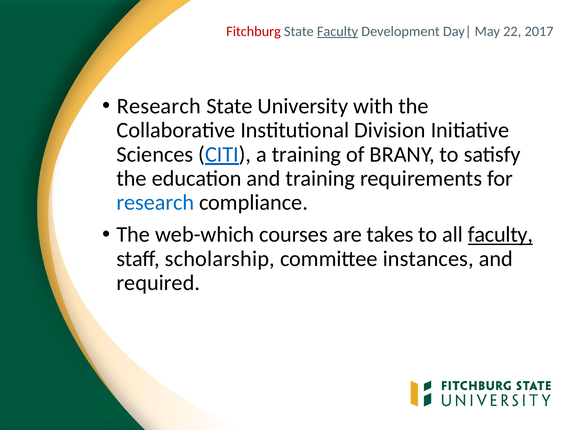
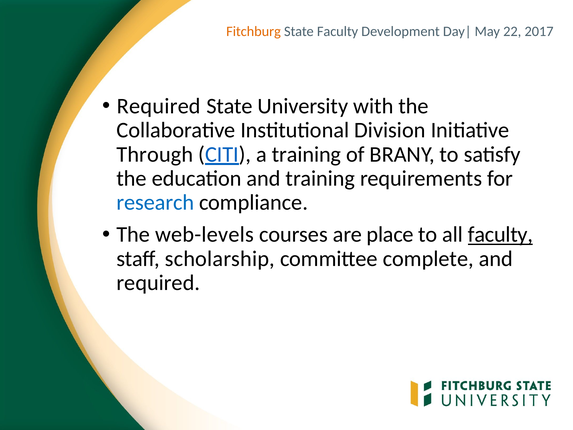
Fitchburg colour: red -> orange (254, 31)
Faculty underline: present -> none (338, 31)
Research: Research -> Required (159, 106)
Sciences: Sciences -> Through (155, 154)
web-which: web-which -> web-levels (205, 234)
takes: takes -> place (390, 234)
instances: instances -> complete (428, 259)
